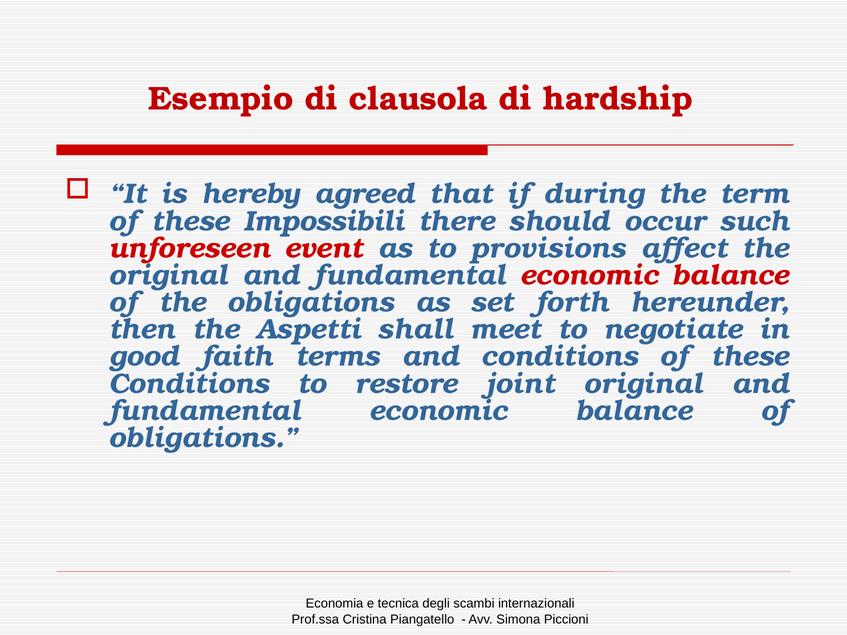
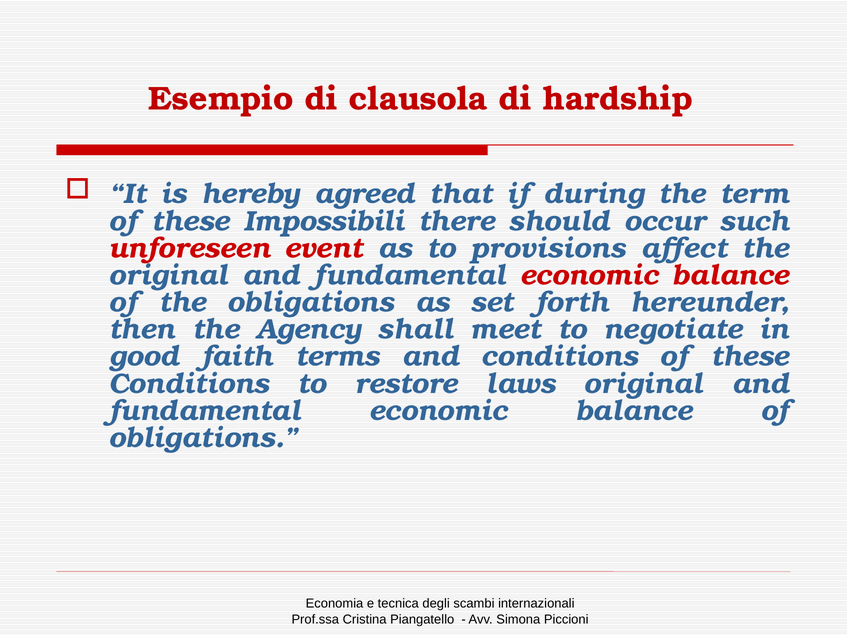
Aspetti: Aspetti -> Agency (309, 330)
joint: joint -> laws (521, 384)
